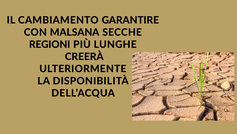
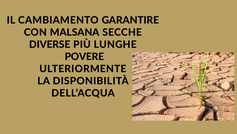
REGIONI: REGIONI -> DIVERSE (50, 44)
CREERÀ: CREERÀ -> POVERE (84, 56)
